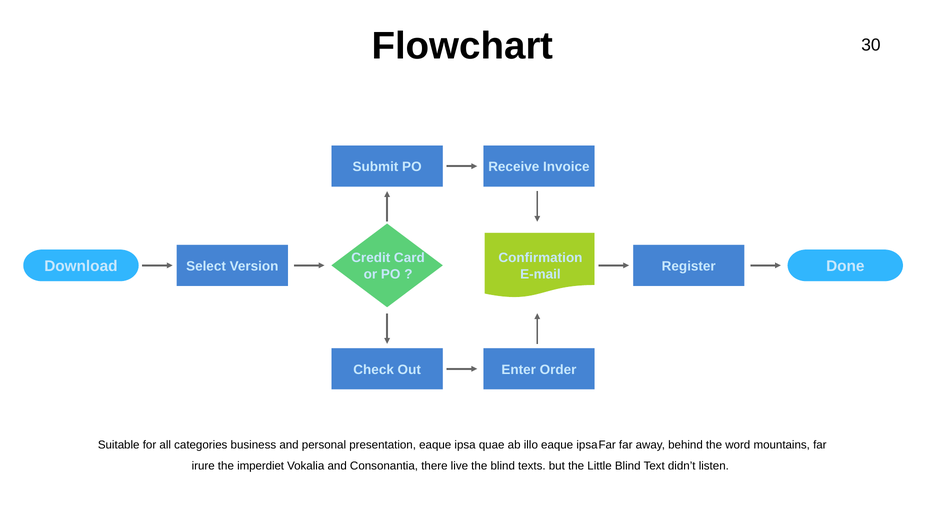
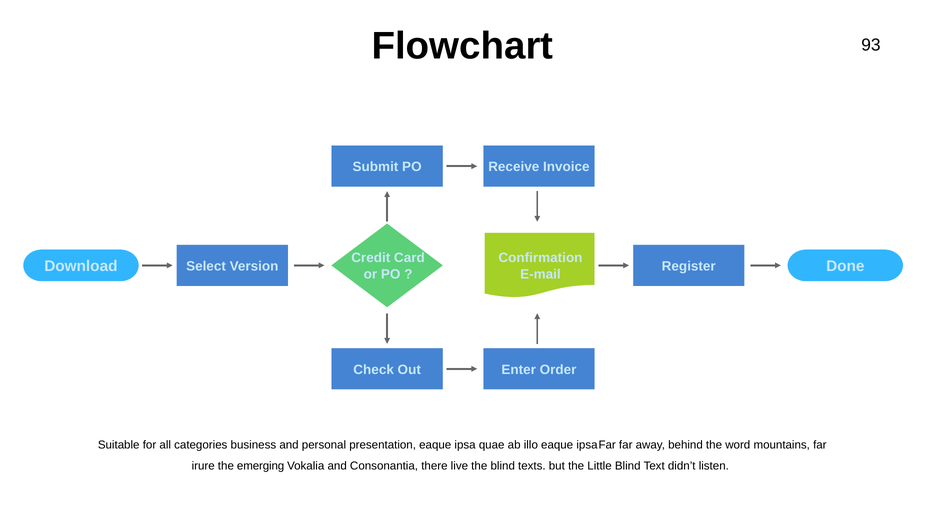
30: 30 -> 93 (871, 45)
imperdiet: imperdiet -> emerging (261, 466)
